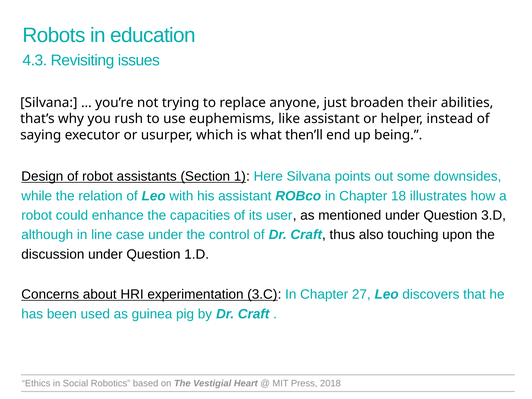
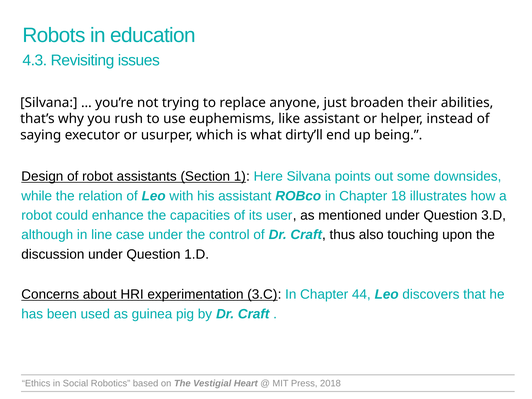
then’ll: then’ll -> dirty’ll (304, 135)
27: 27 -> 44 (361, 294)
